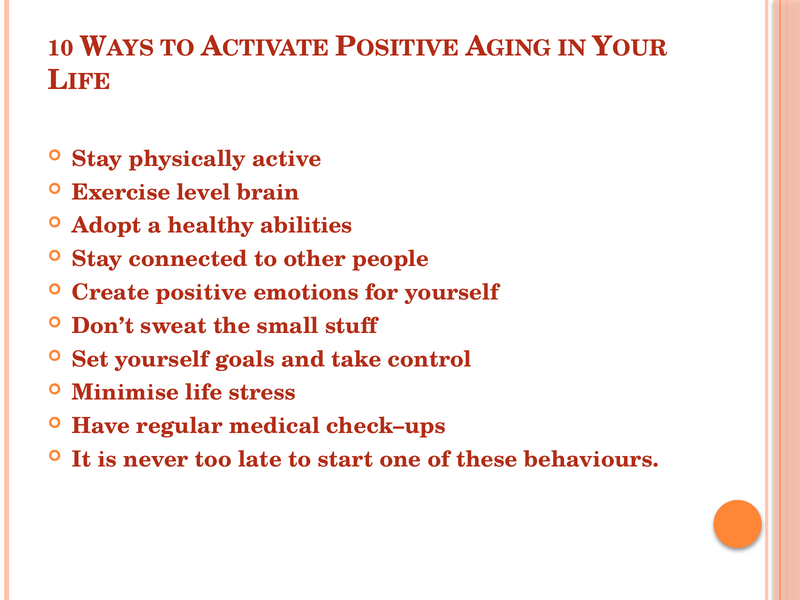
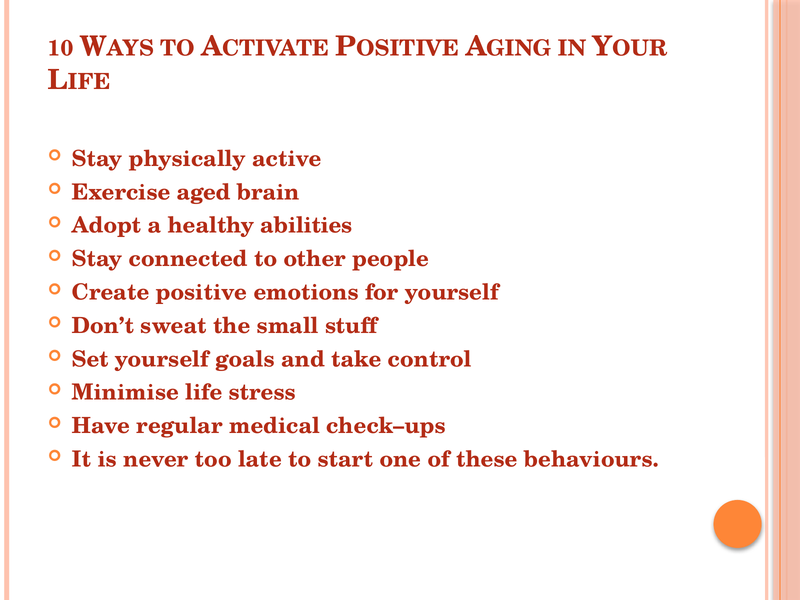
level: level -> aged (204, 192)
